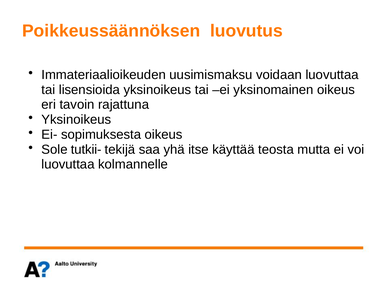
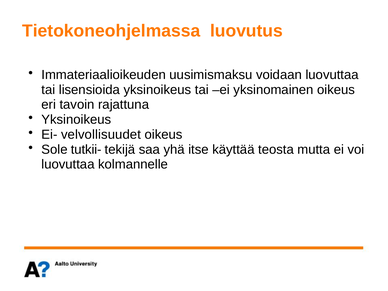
Poikkeussäännöksen: Poikkeussäännöksen -> Tietokoneohjelmassa (111, 31)
sopimuksesta: sopimuksesta -> velvollisuudet (101, 135)
